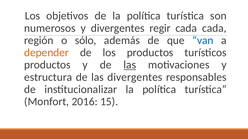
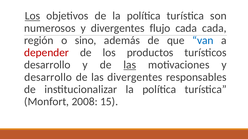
Los underline: none -> present (32, 16)
regir: regir -> flujo (160, 28)
sólo: sólo -> sino (86, 40)
depender colour: orange -> red (47, 53)
productos: productos -> desarrollo (47, 65)
estructura: estructura -> desarrollo (48, 77)
2016: 2016 -> 2008 (85, 102)
